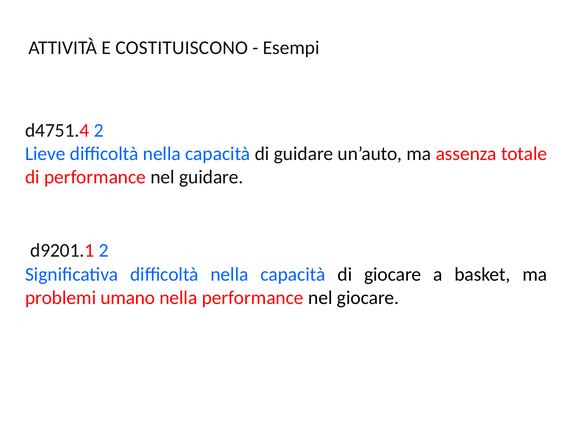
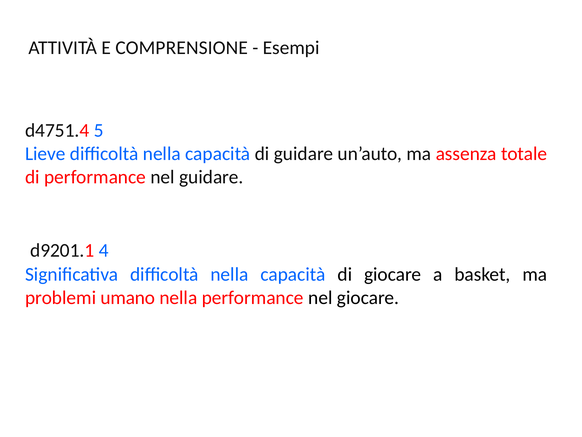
COSTITUISCONO: COSTITUISCONO -> COMPRENSIONE (182, 48)
d4751.4 2: 2 -> 5 (99, 130)
d9201.1 2: 2 -> 4 (104, 250)
